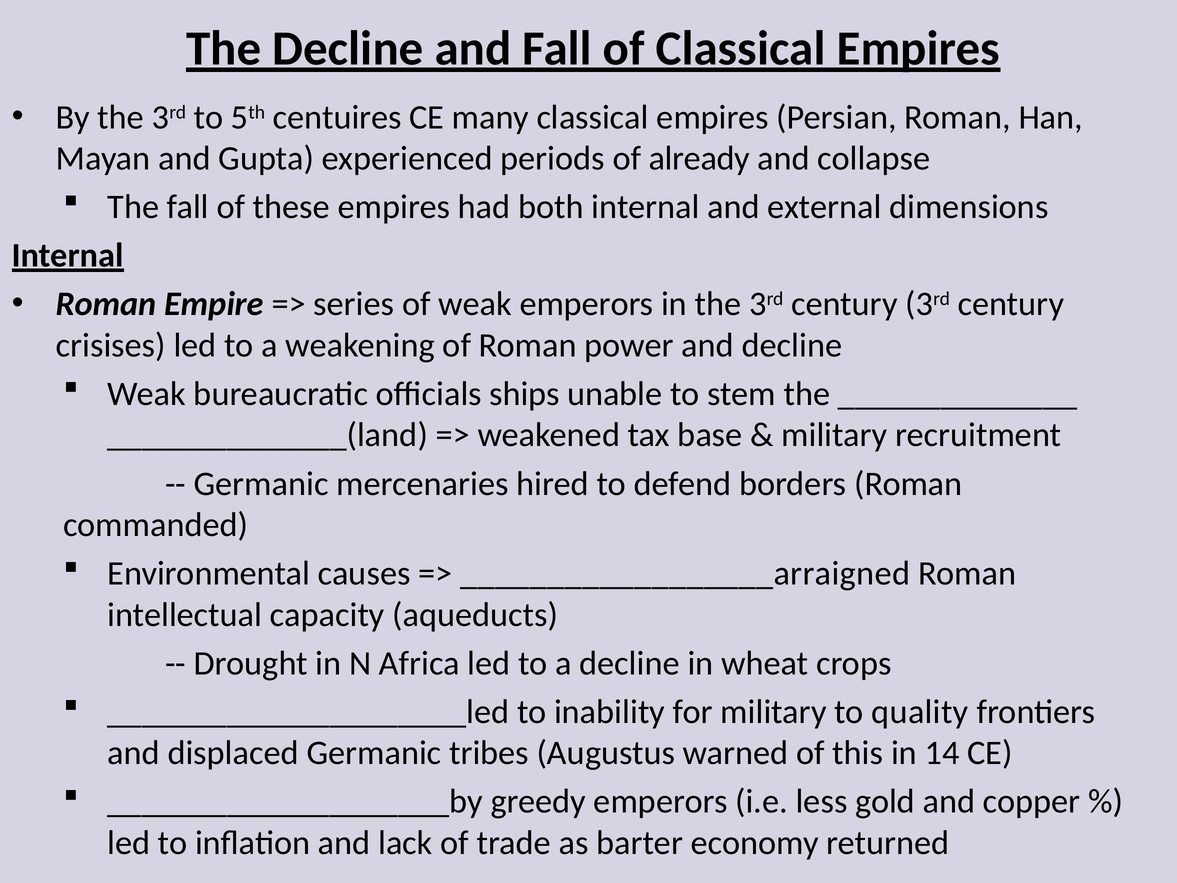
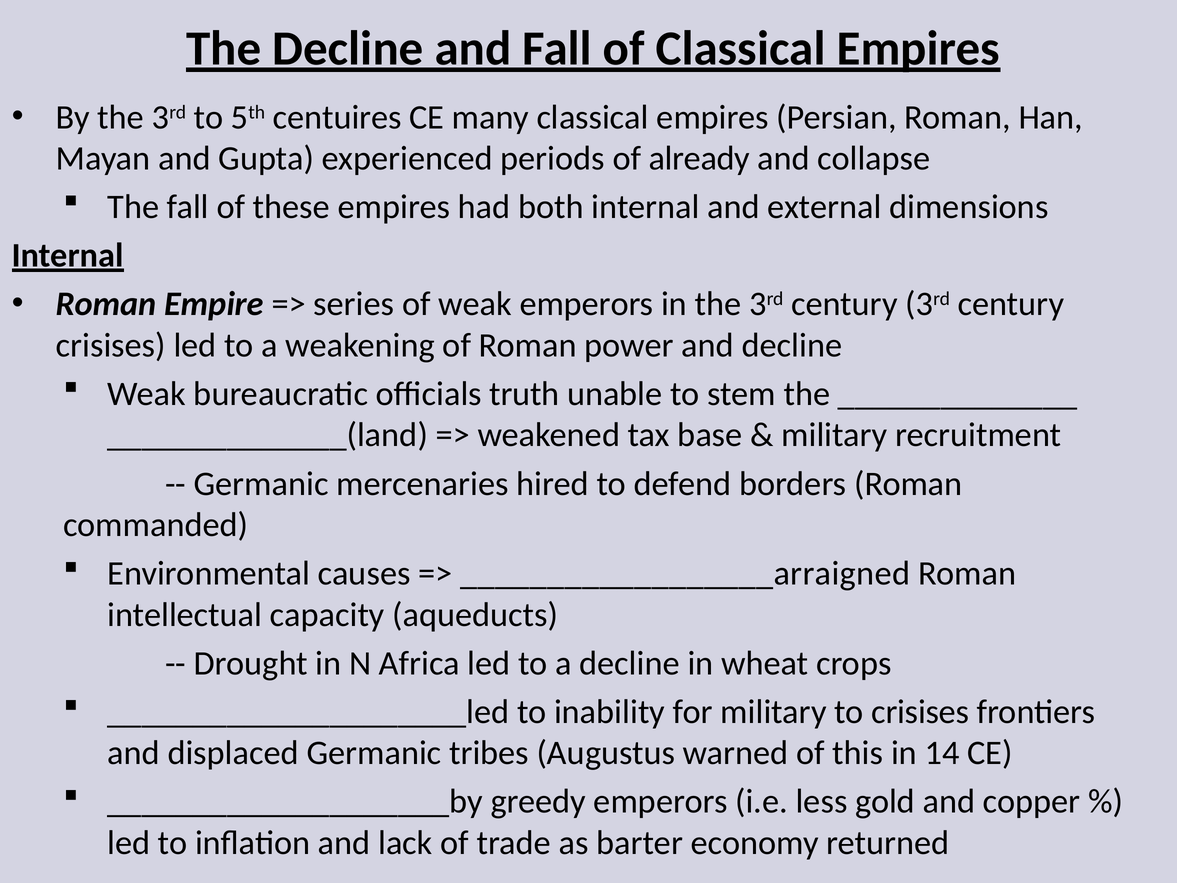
ships: ships -> truth (525, 394)
to quality: quality -> crisises (920, 712)
